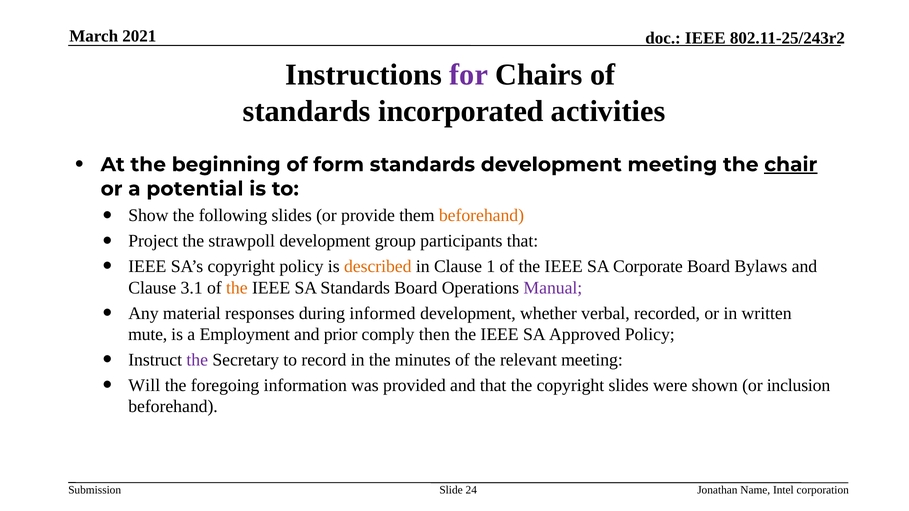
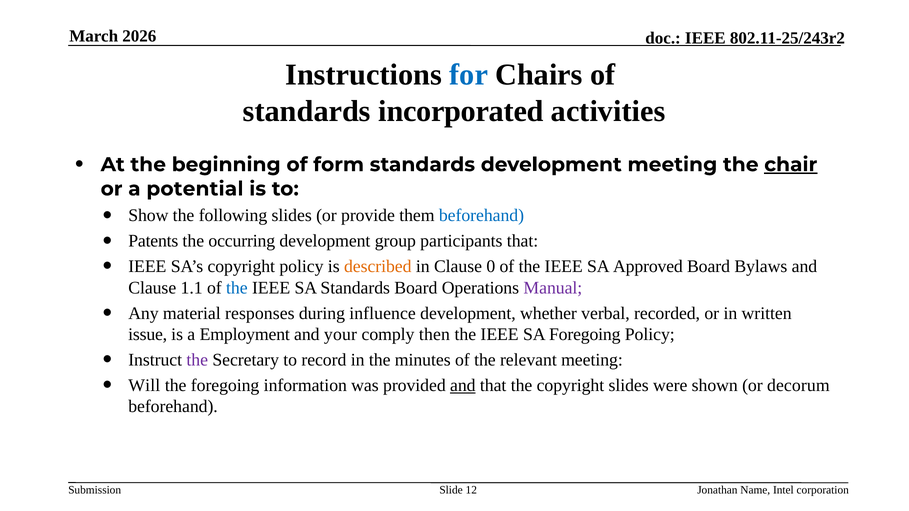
2021: 2021 -> 2026 (139, 36)
for colour: purple -> blue (469, 75)
beforehand colour: orange -> blue (481, 216)
Project: Project -> Patents (153, 241)
strawpoll: strawpoll -> occurring (242, 241)
1: 1 -> 0 (491, 267)
Corporate: Corporate -> Approved (648, 267)
3.1: 3.1 -> 1.1 (192, 288)
the colour: orange -> blue (237, 288)
informed: informed -> influence (383, 313)
mute: mute -> issue (148, 335)
prior: prior -> your (340, 335)
SA Approved: Approved -> Foregoing (585, 335)
and underline: none -> present (463, 386)
inclusion: inclusion -> decorum (798, 386)
24: 24 -> 12 (471, 490)
